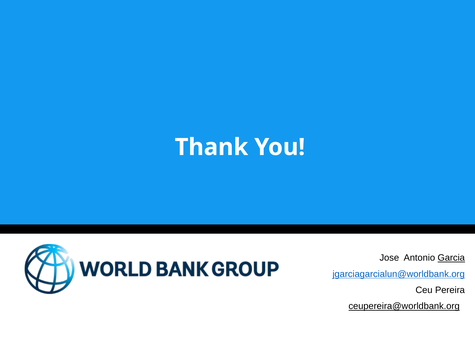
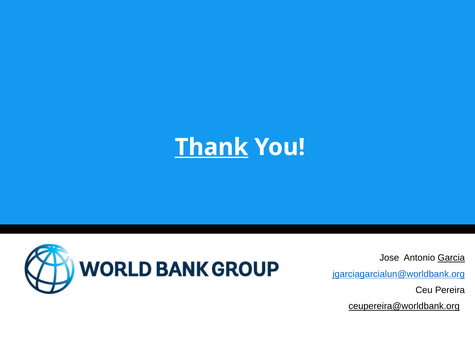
Thank underline: none -> present (211, 147)
